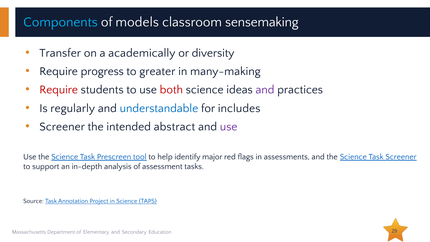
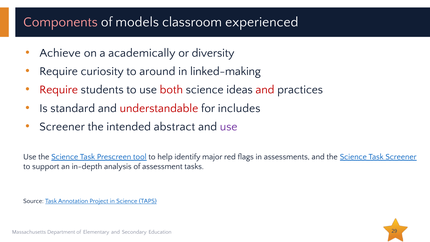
Components colour: light blue -> pink (60, 22)
sensemaking: sensemaking -> experienced (262, 22)
Transfer: Transfer -> Achieve (60, 53)
progress: progress -> curiosity (102, 71)
greater: greater -> around (157, 71)
many-making: many-making -> linked-making (225, 71)
and colour: purple -> red (265, 90)
regularly: regularly -> standard (73, 108)
understandable colour: blue -> red (159, 108)
